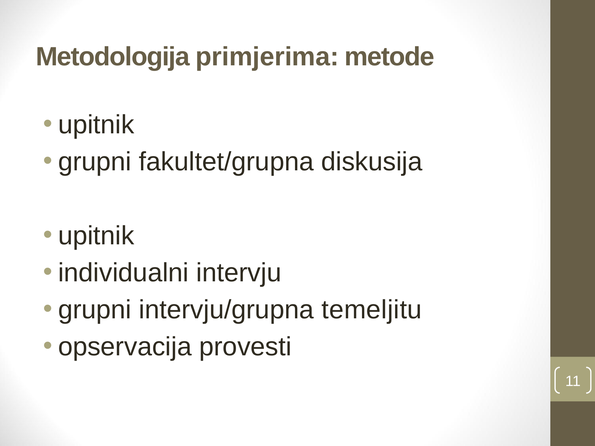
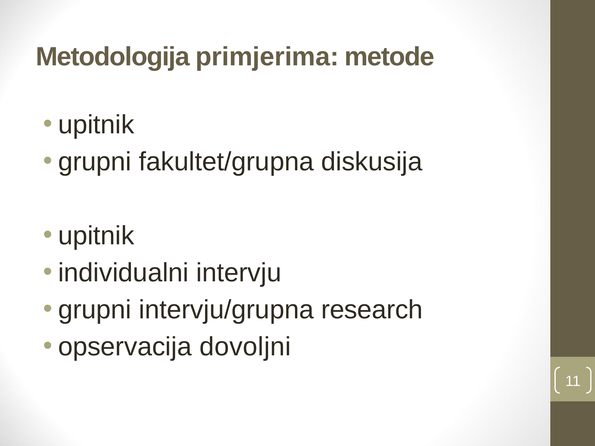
temeljitu: temeljitu -> research (372, 310)
provesti: provesti -> dovoljni (245, 347)
